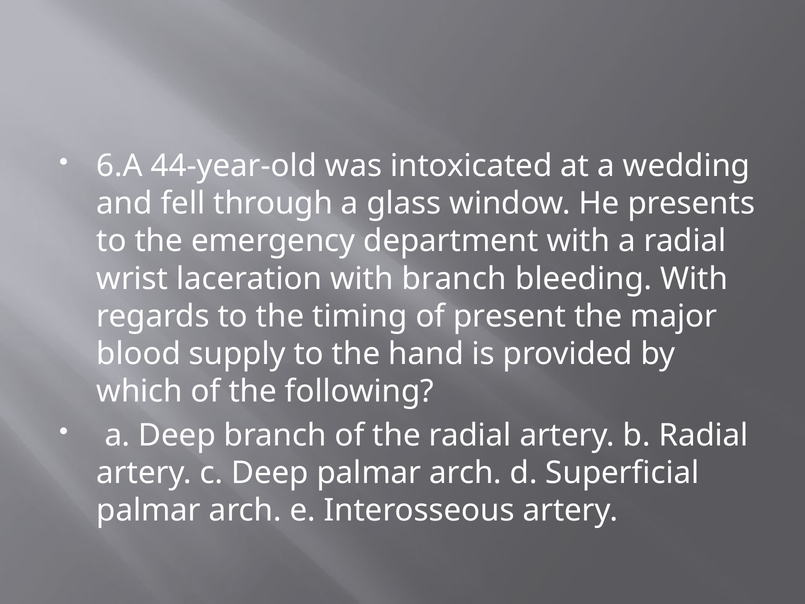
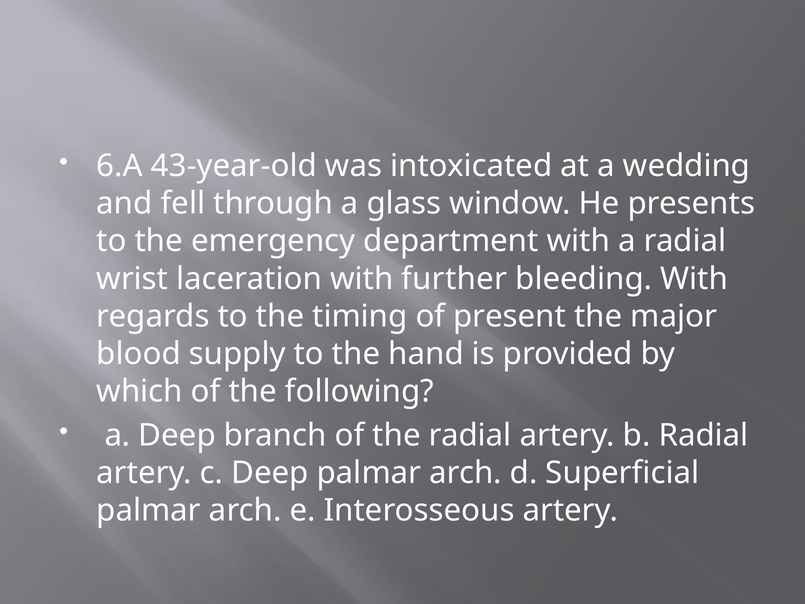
44-year-old: 44-year-old -> 43-year-old (234, 166)
with branch: branch -> further (454, 279)
